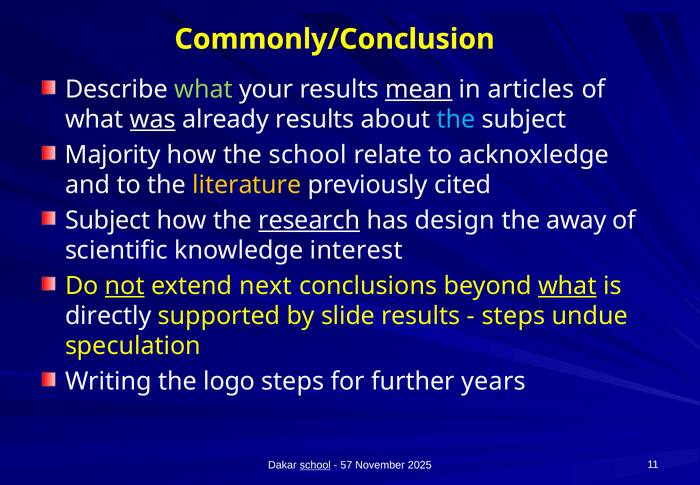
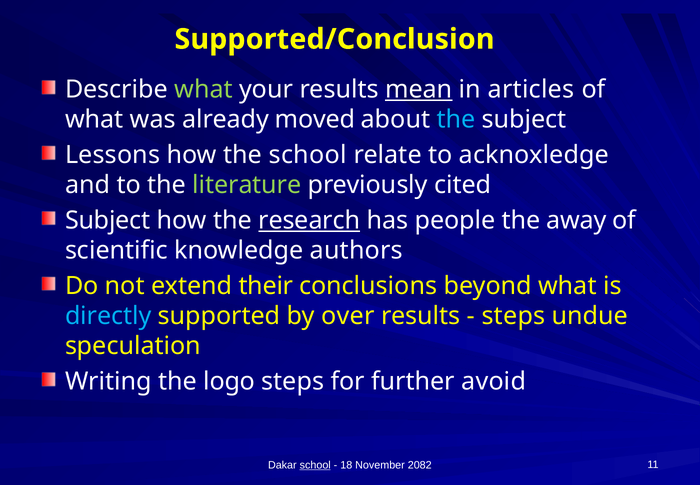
Commonly/Conclusion: Commonly/Conclusion -> Supported/Conclusion (334, 39)
was underline: present -> none (153, 120)
already results: results -> moved (315, 120)
Majority: Majority -> Lessons (113, 155)
literature colour: yellow -> light green (247, 185)
design: design -> people (455, 220)
interest: interest -> authors (356, 250)
not underline: present -> none (125, 286)
next: next -> their (266, 286)
what underline: present -> none (567, 286)
directly colour: white -> light blue (108, 316)
slide: slide -> over (348, 316)
years: years -> avoid (494, 381)
57: 57 -> 18 (346, 465)
2025: 2025 -> 2082 (420, 465)
